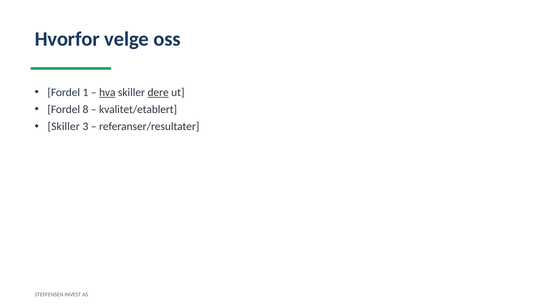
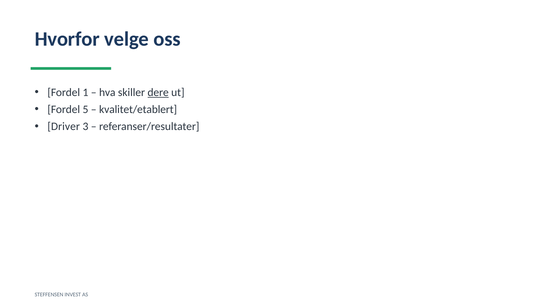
hva underline: present -> none (107, 92)
8: 8 -> 5 (85, 109)
Skiller: Skiller -> Driver (64, 126)
